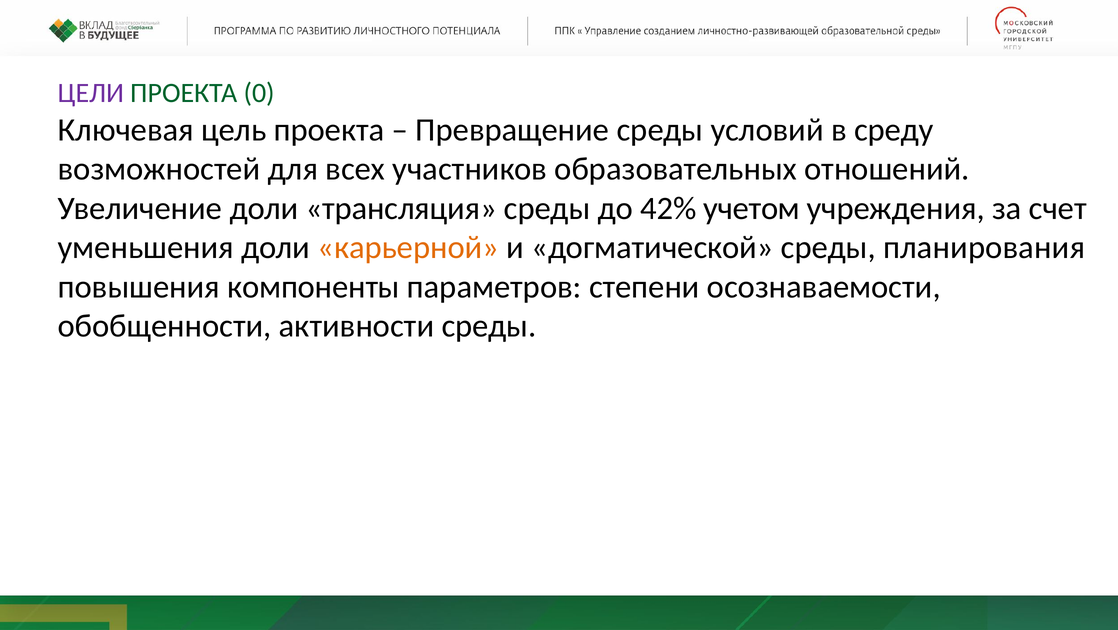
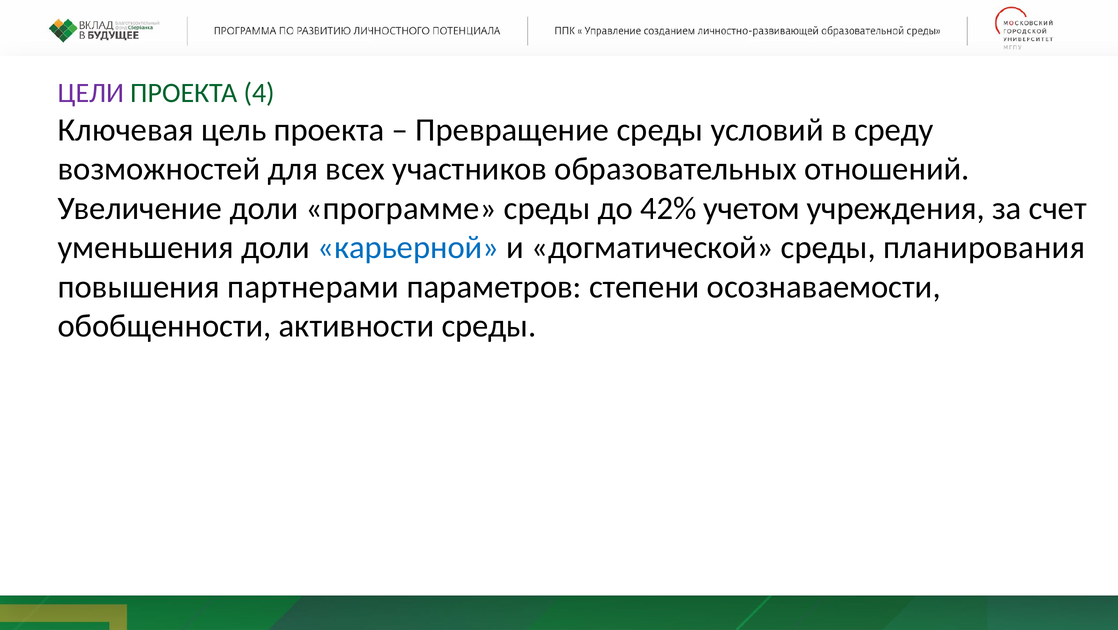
0: 0 -> 4 (259, 93)
трансляция: трансляция -> программе (401, 208)
карьерной colour: orange -> blue (408, 248)
компоненты: компоненты -> партнерами (313, 287)
